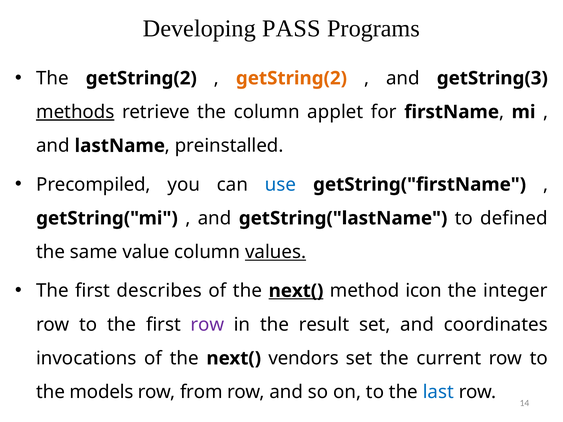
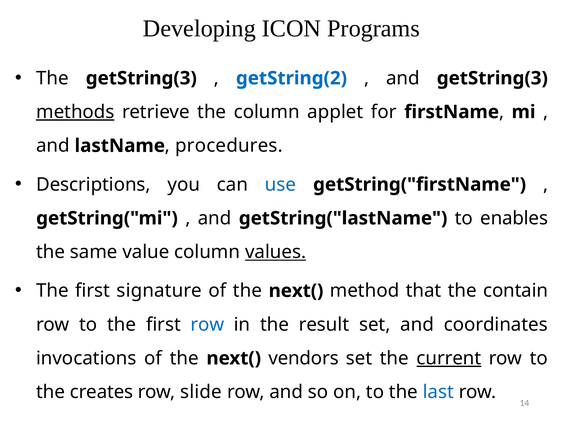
PASS: PASS -> ICON (292, 28)
The getString(2: getString(2 -> getString(3 (141, 78)
getString(2 colour: orange -> blue (291, 78)
preinstalled: preinstalled -> procedures (229, 146)
Precompiled: Precompiled -> Descriptions (93, 185)
defined: defined -> enables (514, 218)
describes: describes -> signature (159, 291)
next( underline: present -> none (296, 291)
icon: icon -> that (424, 291)
integer: integer -> contain (516, 291)
row colour: purple -> blue (207, 325)
current underline: none -> present (449, 359)
models: models -> creates (102, 392)
from: from -> slide (201, 392)
